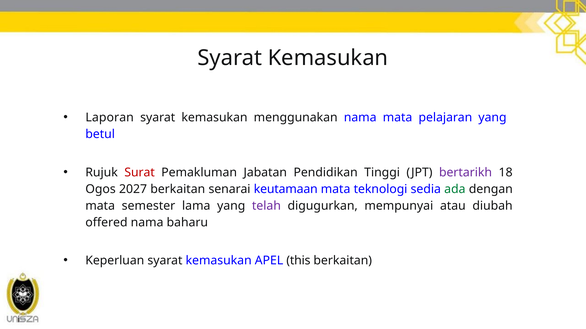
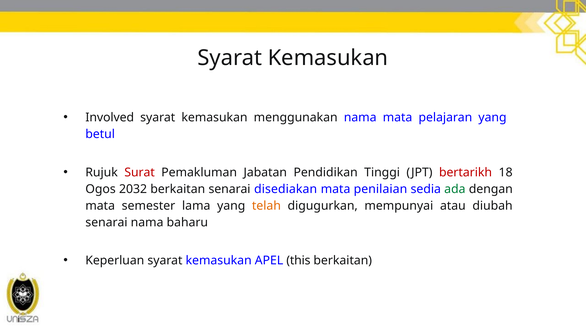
Laporan: Laporan -> Involved (110, 118)
bertarikh colour: purple -> red (466, 173)
2027: 2027 -> 2032 (133, 189)
keutamaan: keutamaan -> disediakan (286, 189)
teknologi: teknologi -> penilaian (380, 189)
telah colour: purple -> orange (266, 206)
offered: offered -> senarai (106, 223)
